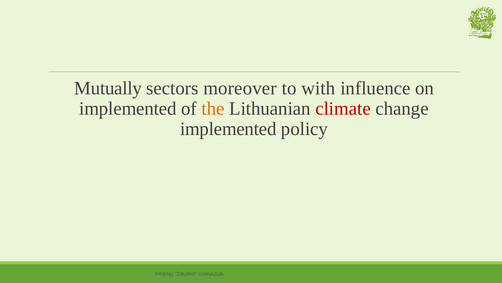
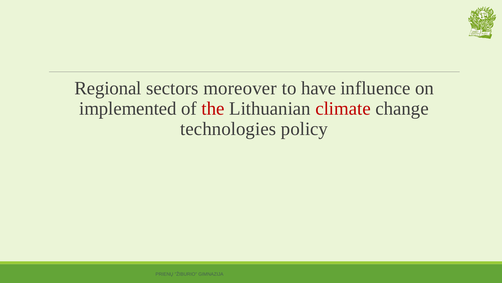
Mutually: Mutually -> Regional (108, 88)
with: with -> have (319, 88)
the colour: orange -> red (213, 108)
implemented: implemented -> technologies (228, 129)
